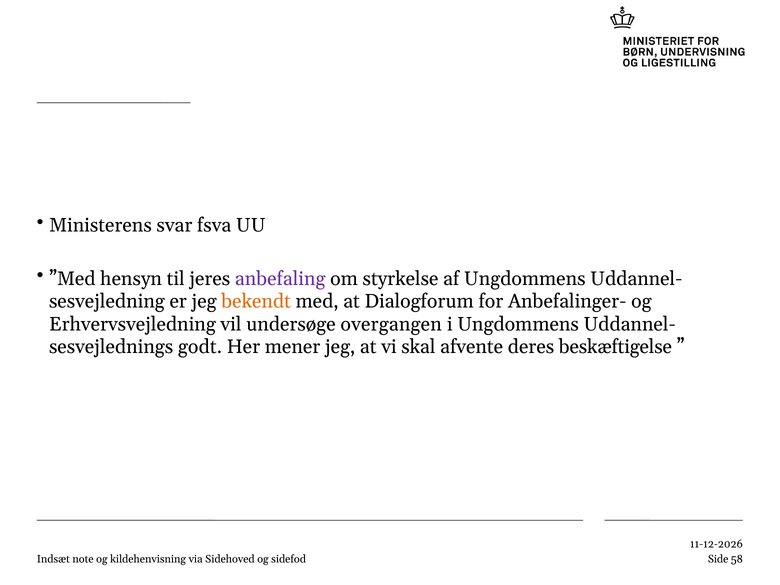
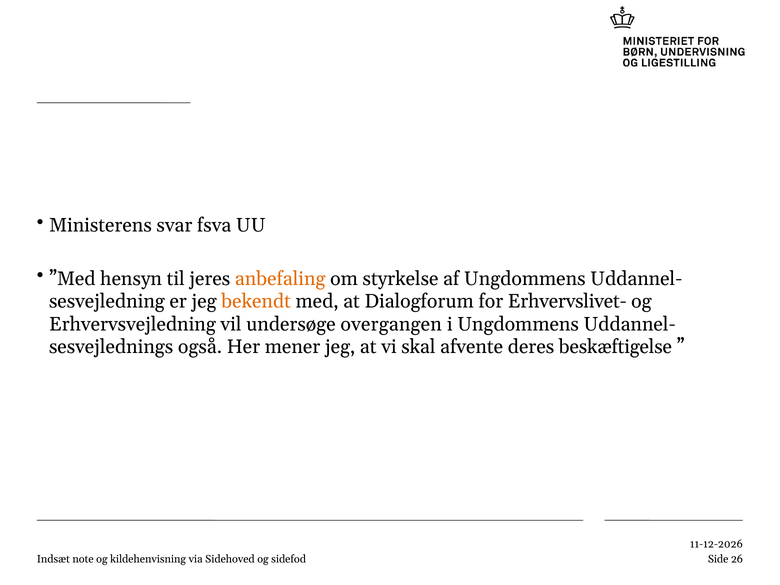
anbefaling colour: purple -> orange (280, 279)
Anbefalinger-: Anbefalinger- -> Erhvervslivet- (567, 301)
godt: godt -> også (200, 347)
58: 58 -> 26 (737, 559)
